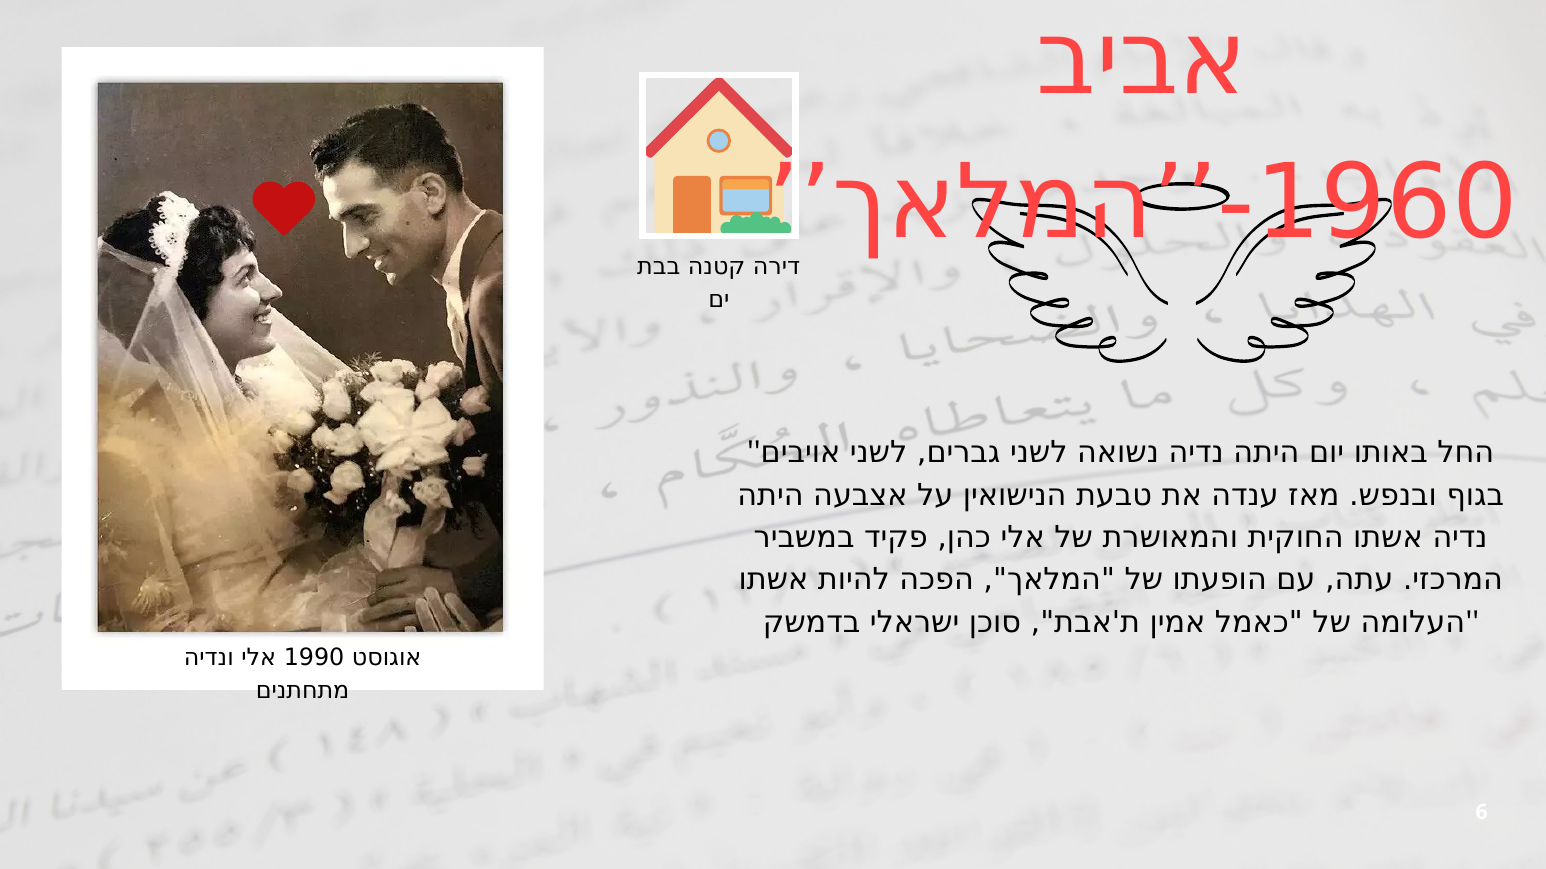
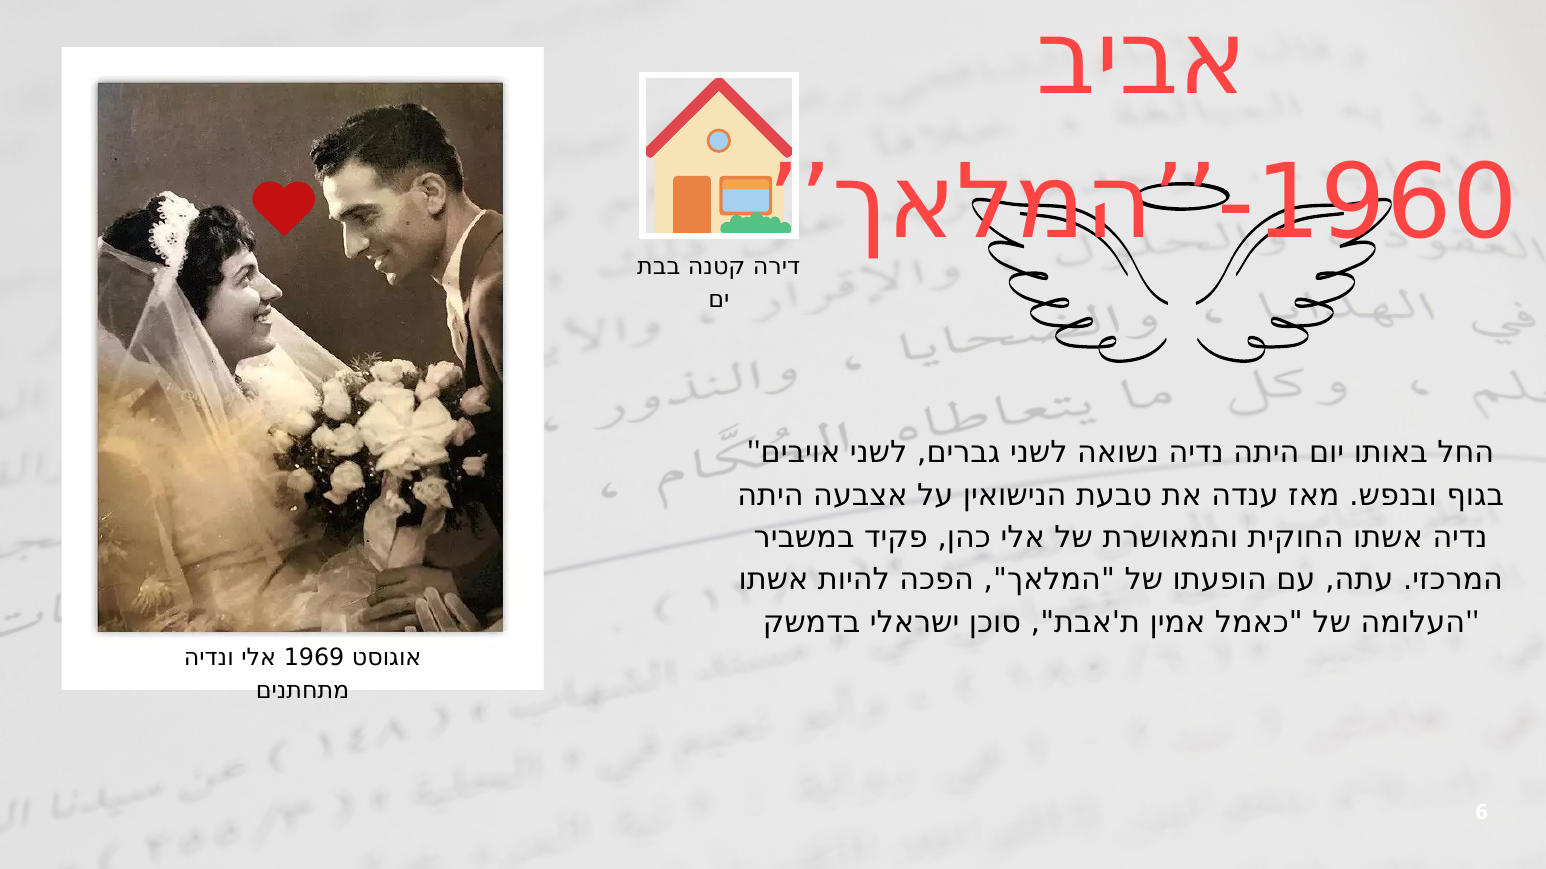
1990: 1990 -> 1969 (314, 658)
